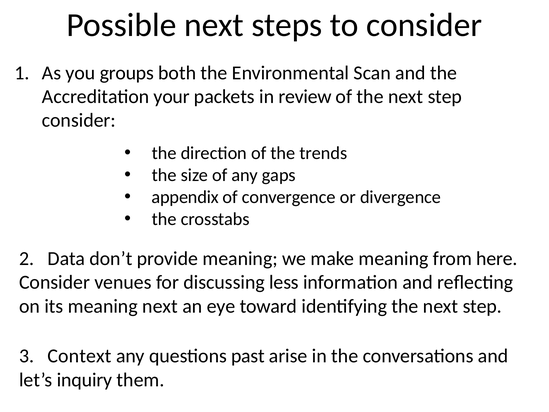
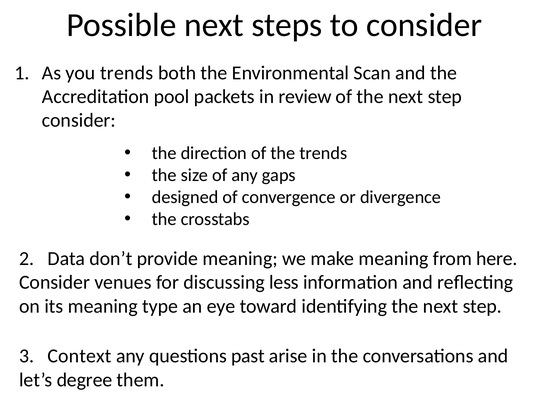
you groups: groups -> trends (127, 73)
your: your -> pool (172, 97)
appendix: appendix -> designed (185, 197)
meaning next: next -> type (160, 306)
inquiry: inquiry -> degree (84, 380)
